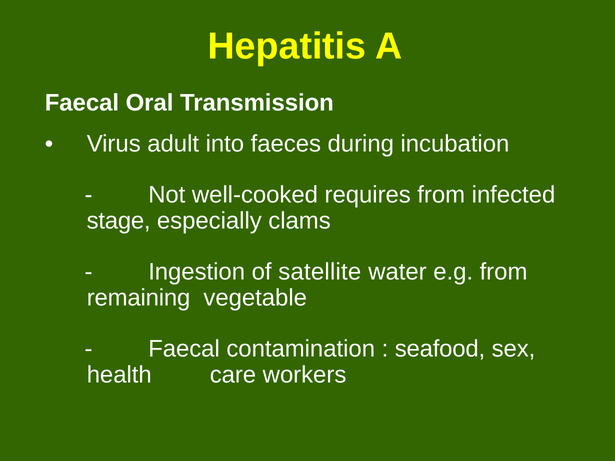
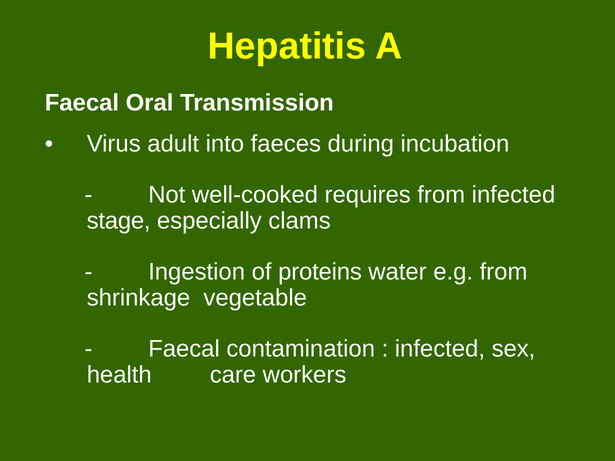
satellite: satellite -> proteins (320, 272)
remaining: remaining -> shrinkage (138, 298)
seafood: seafood -> infected (440, 349)
